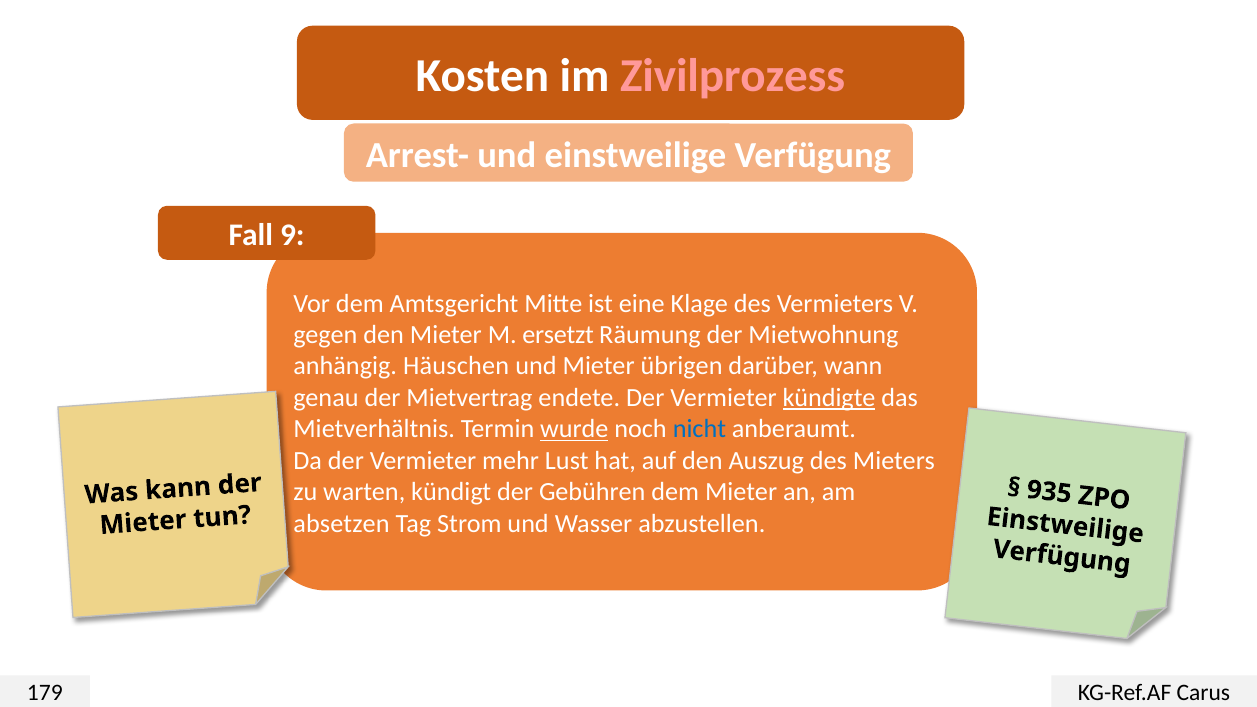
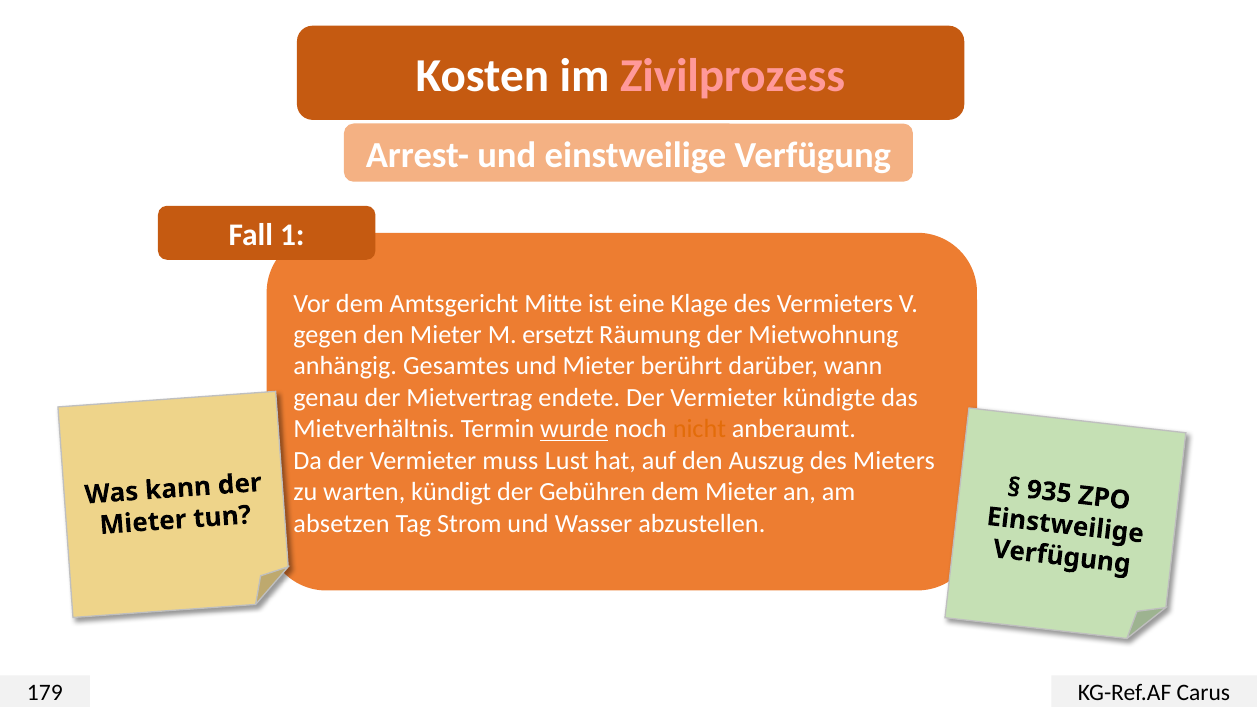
9: 9 -> 1 (292, 235)
Häuschen: Häuschen -> Gesamtes (456, 366)
übrigen: übrigen -> berührt (682, 366)
kündigte underline: present -> none (829, 398)
nicht colour: blue -> orange (699, 429)
mehr: mehr -> muss (510, 461)
